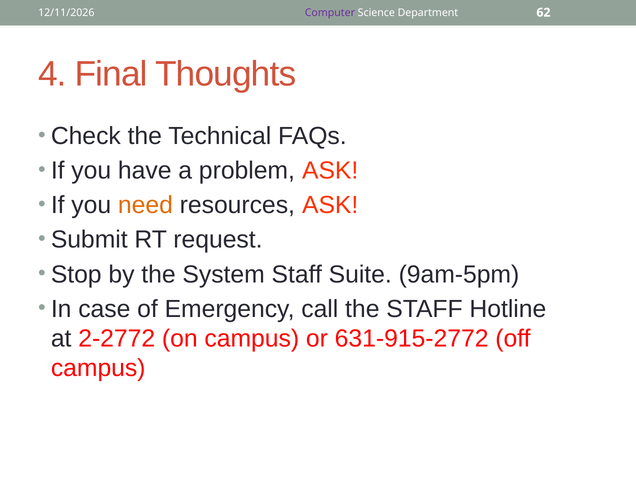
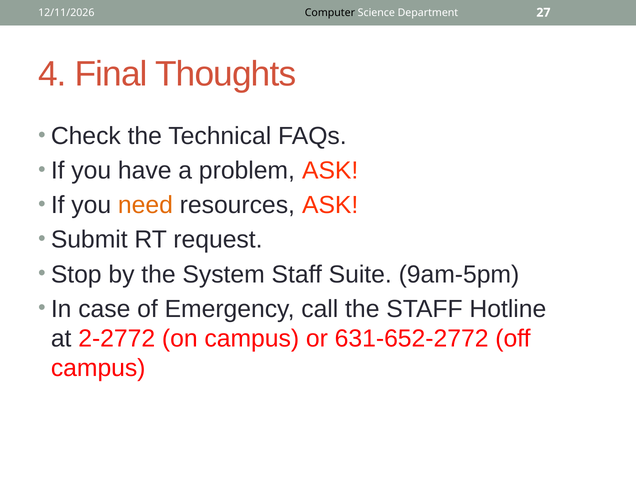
Computer colour: purple -> black (330, 13)
62: 62 -> 27 (543, 13)
631-915-2772: 631-915-2772 -> 631-652-2772 (412, 339)
